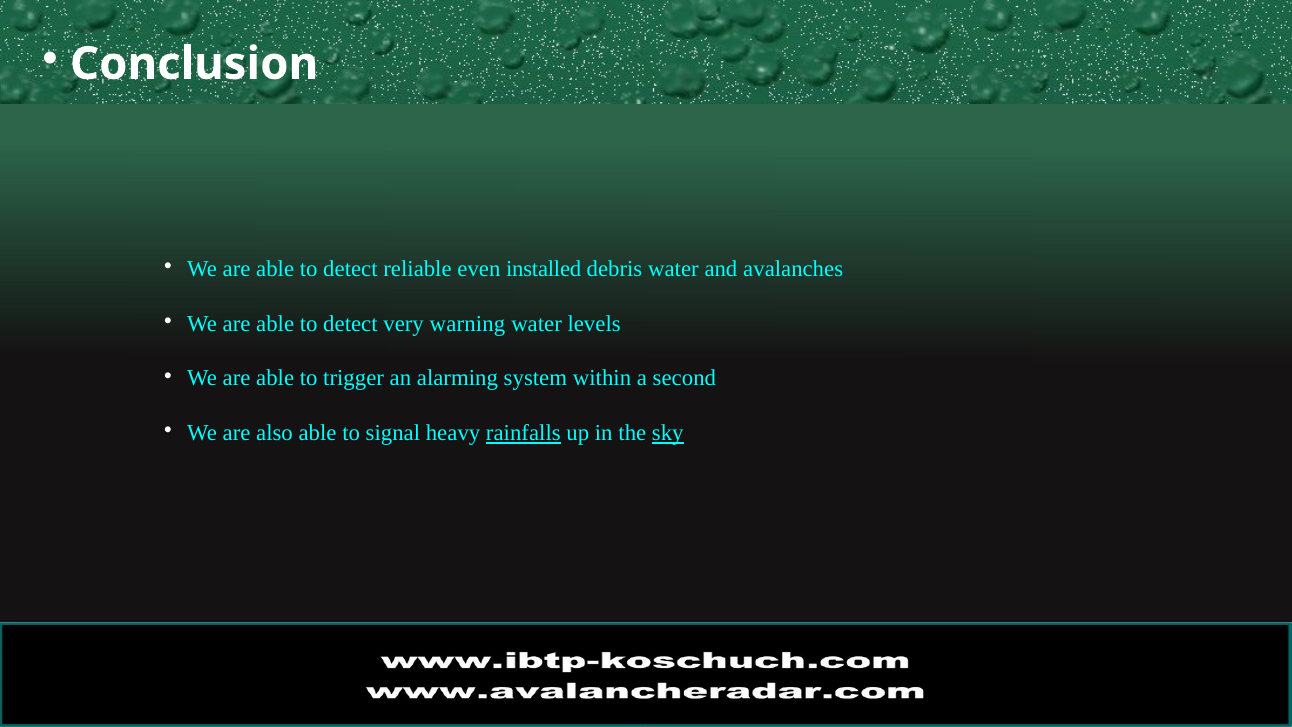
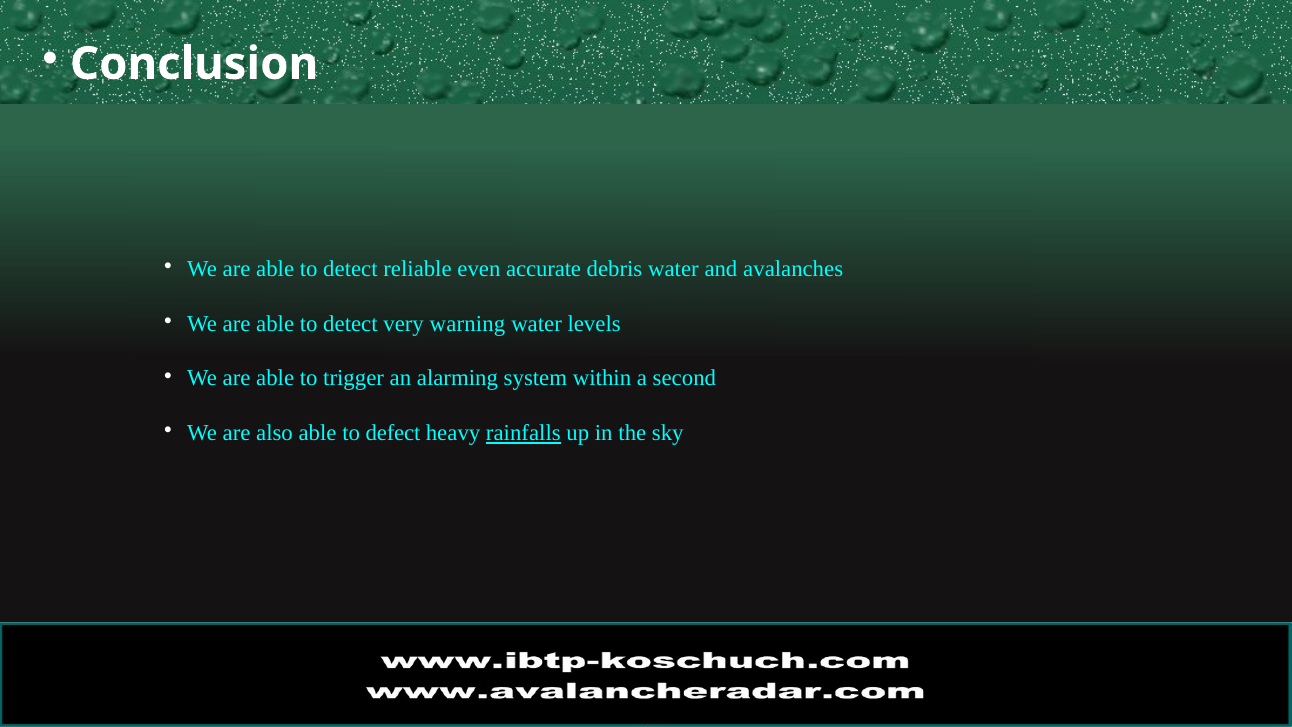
installed: installed -> accurate (544, 269)
signal: signal -> defect (393, 433)
sky underline: present -> none (668, 433)
